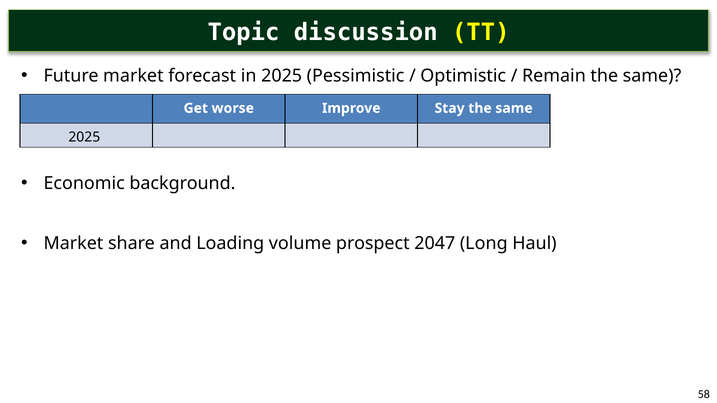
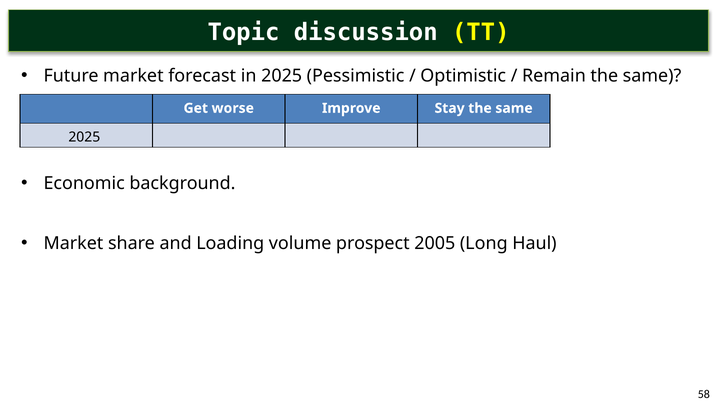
2047: 2047 -> 2005 (435, 243)
